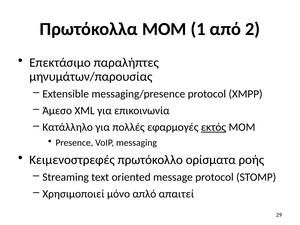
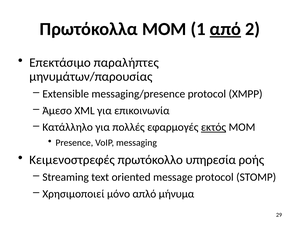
από underline: none -> present (225, 29)
ορίσματα: ορίσματα -> υπηρεσία (211, 160)
απαιτεί: απαιτεί -> μήνυμα (176, 194)
